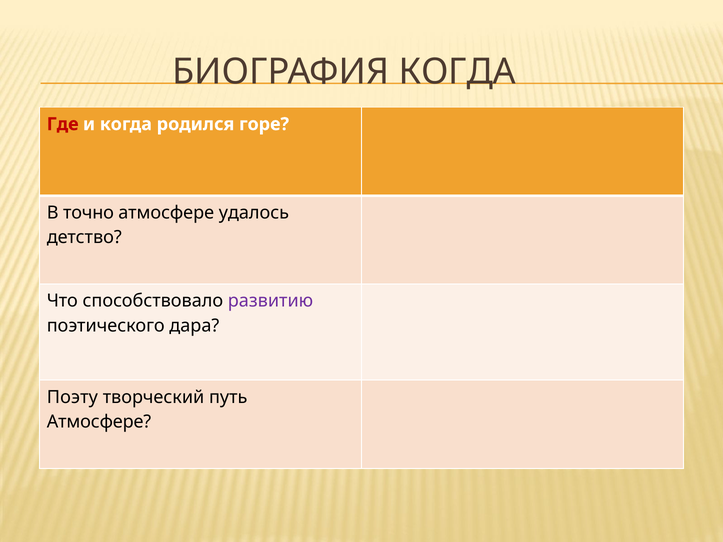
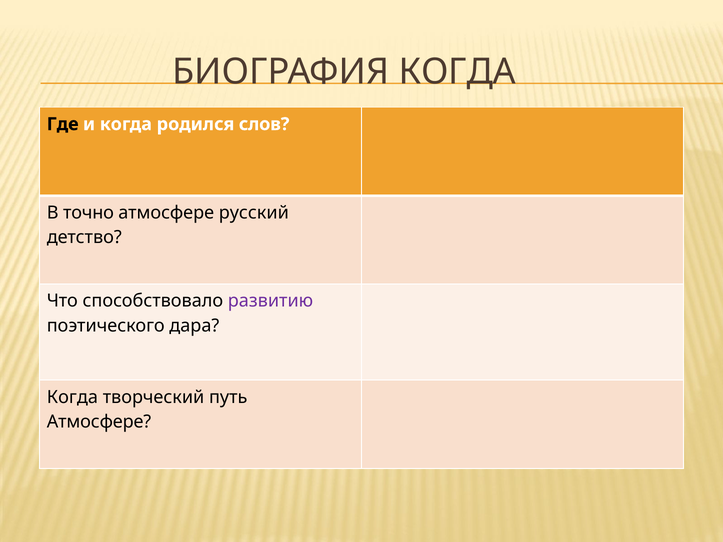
Где colour: red -> black (63, 124)
горе: горе -> слов (264, 124)
удалось: удалось -> русский (254, 213)
Поэту: Поэту -> Когда (72, 397)
